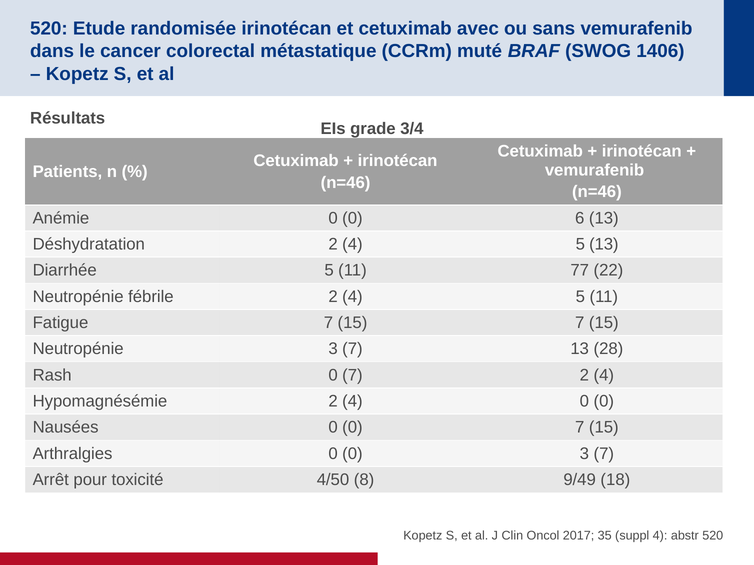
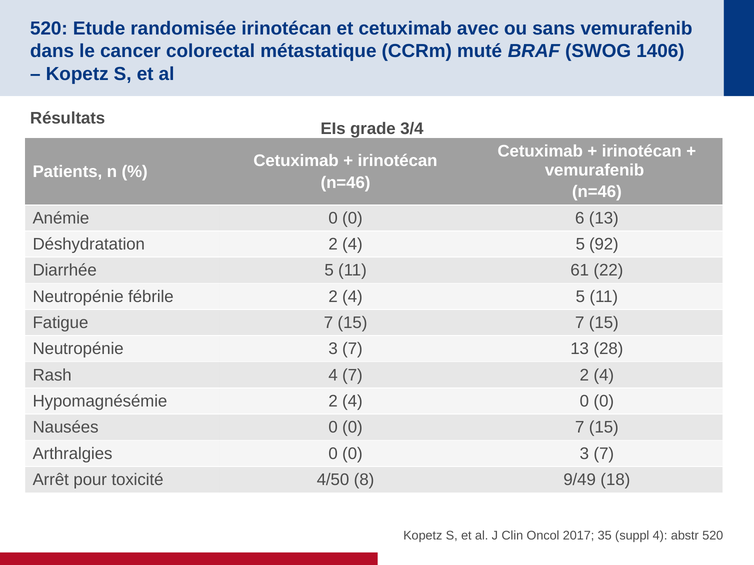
5 13: 13 -> 92 (604, 245)
77: 77 -> 61 (580, 271)
Rash 0: 0 -> 4 (333, 375)
